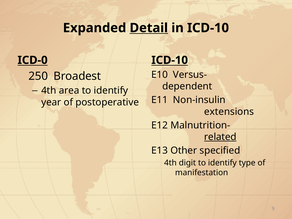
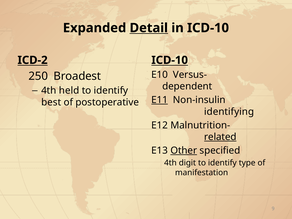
ICD-0: ICD-0 -> ICD-2 (33, 60)
area: area -> held (69, 91)
E11 underline: none -> present (160, 100)
year: year -> best (51, 102)
extensions: extensions -> identifying (229, 112)
Other underline: none -> present (184, 151)
